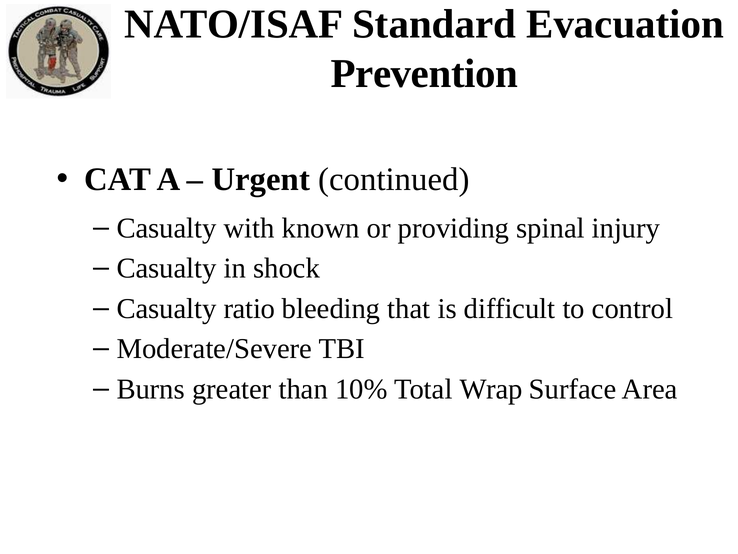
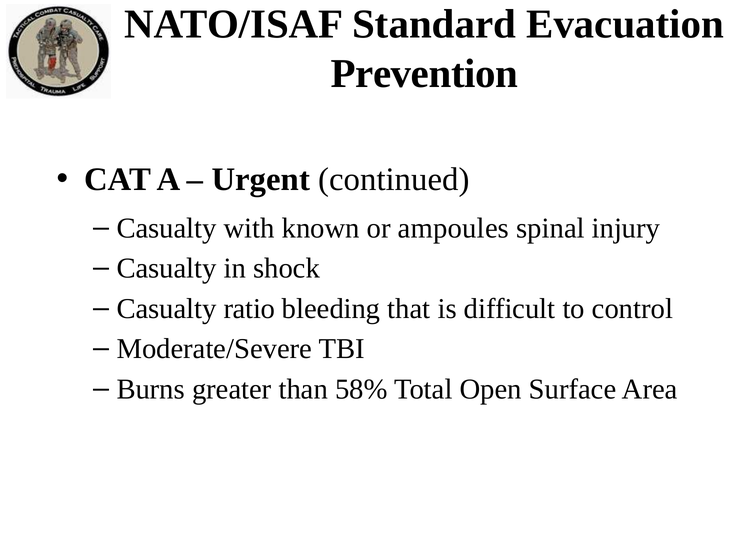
providing: providing -> ampoules (453, 228)
10%: 10% -> 58% (361, 389)
Wrap: Wrap -> Open (491, 389)
